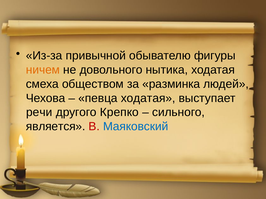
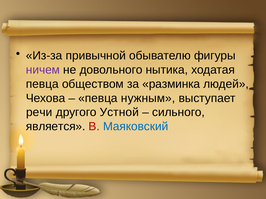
ничем colour: orange -> purple (43, 70)
смеха: смеха -> певца (42, 84)
певца ходатая: ходатая -> нужным (148, 98)
Крепко: Крепко -> Устной (119, 113)
